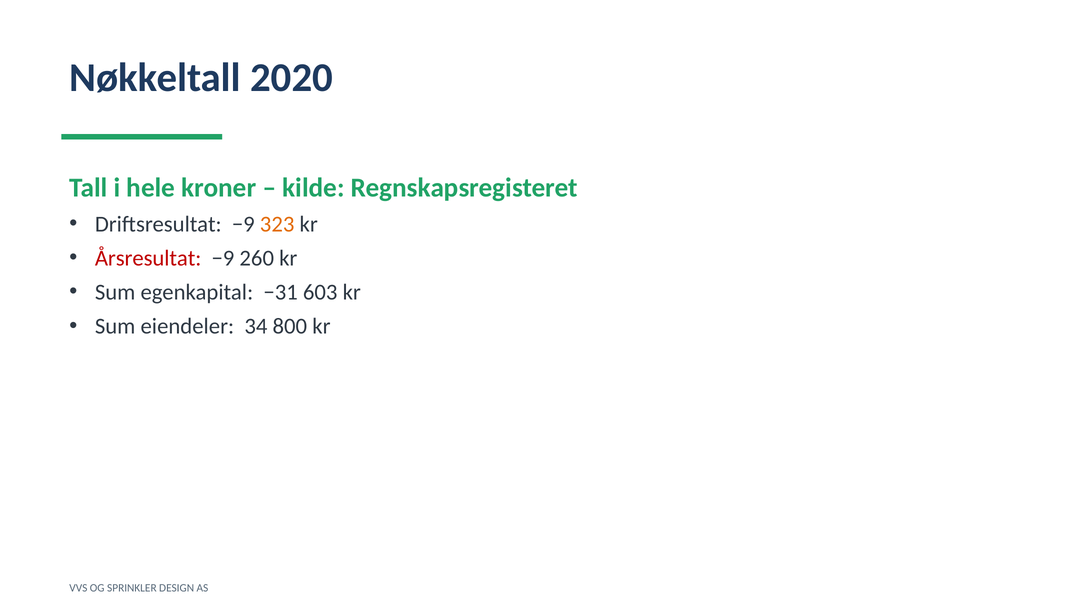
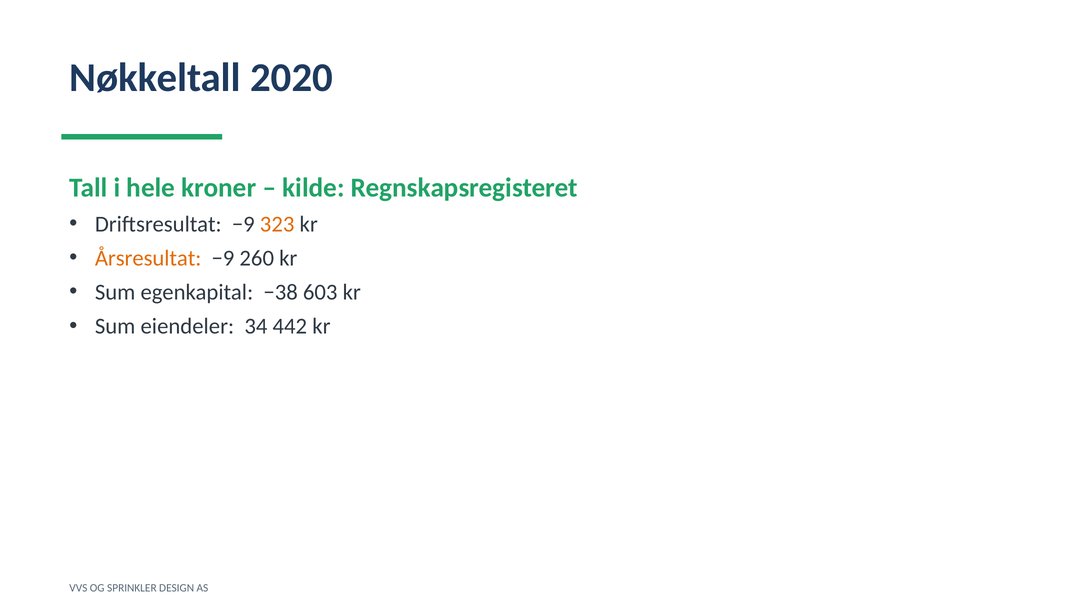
Årsresultat colour: red -> orange (148, 258)
−31: −31 -> −38 (281, 292)
800: 800 -> 442 (290, 326)
